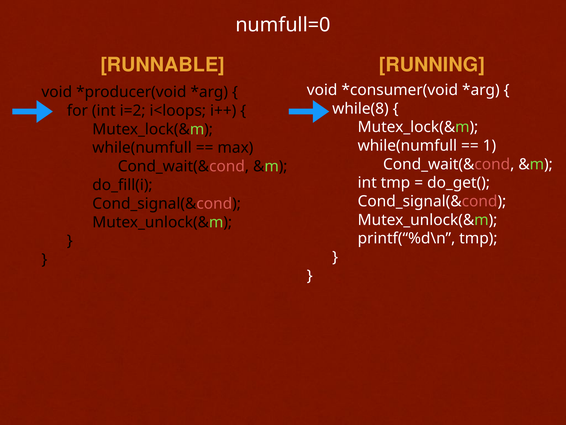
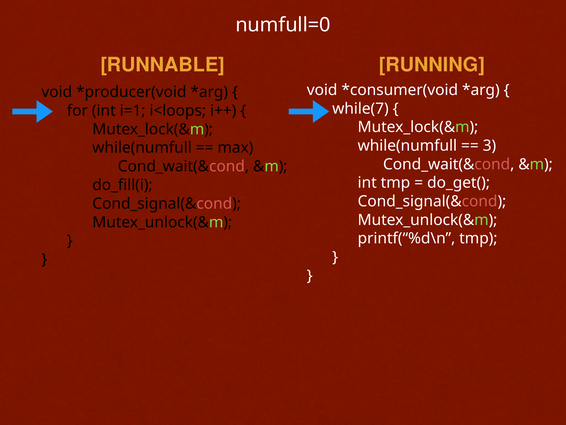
while(8: while(8 -> while(7 (360, 108)
i=2: i=2 -> i=1 (133, 110)
1: 1 -> 3 (489, 146)
